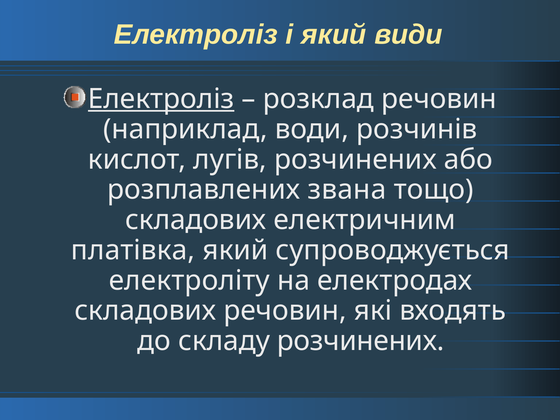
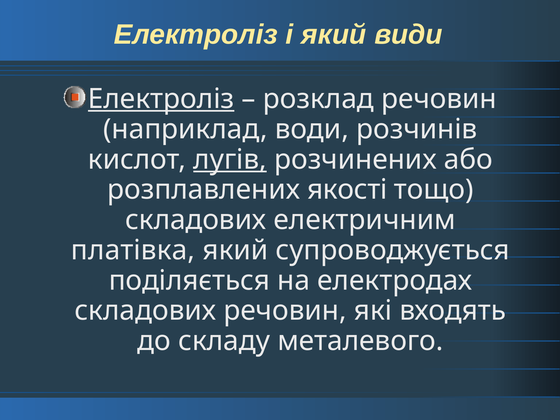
лугів underline: none -> present (230, 159)
звана: звана -> якості (347, 190)
електроліту: електроліту -> поділяється (189, 280)
складу розчинених: розчинених -> металевого (360, 341)
